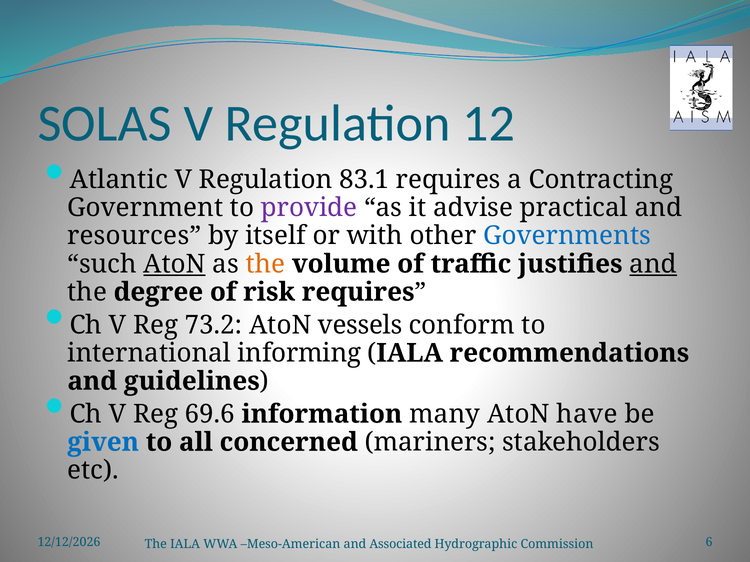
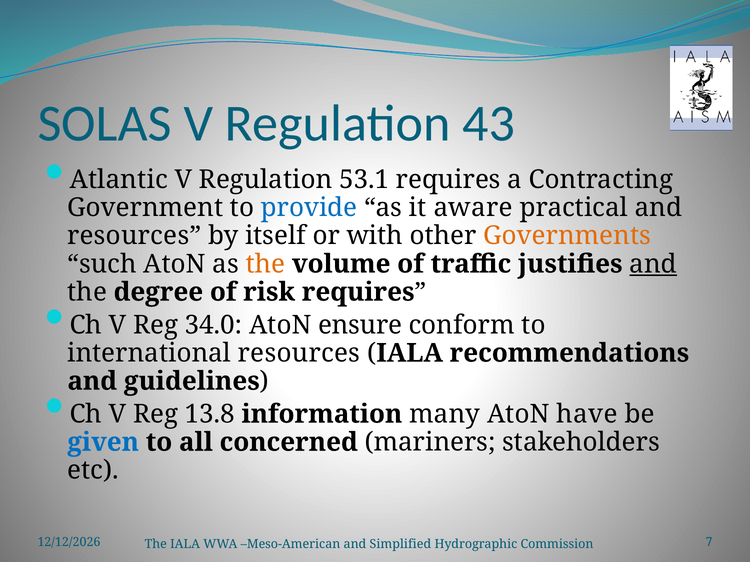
12: 12 -> 43 (489, 124)
83.1: 83.1 -> 53.1 (364, 180)
provide colour: purple -> blue (309, 208)
advise: advise -> aware (473, 208)
Governments colour: blue -> orange (567, 236)
AtoN underline: present -> none (174, 264)
73.2: 73.2 -> 34.0 (214, 325)
vessels: vessels -> ensure (360, 325)
international informing: informing -> resources (299, 353)
69.6: 69.6 -> 13.8 (210, 414)
6: 6 -> 7 (709, 543)
Associated: Associated -> Simplified (400, 545)
